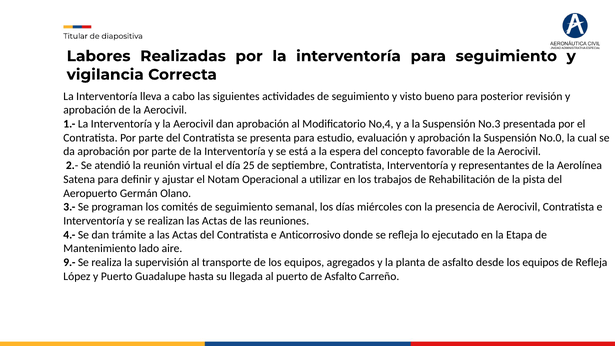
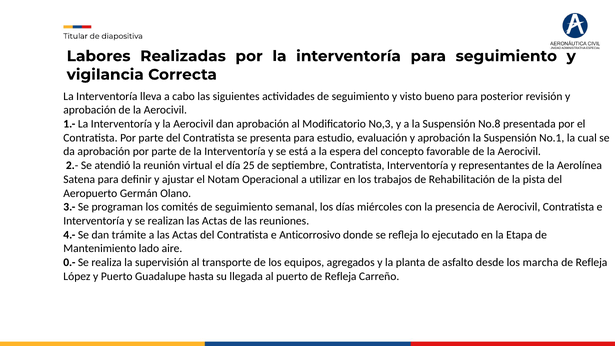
No,4: No,4 -> No,3 (381, 124)
No.3: No.3 -> No.8 (489, 124)
No.0: No.0 -> No.1 (552, 138)
9.-: 9.- -> 0.- (69, 262)
desde los equipos: equipos -> marcha (541, 262)
puerto de Asfalto: Asfalto -> Refleja (341, 276)
